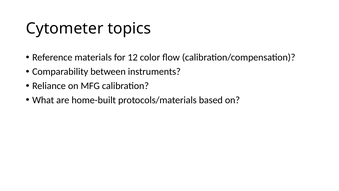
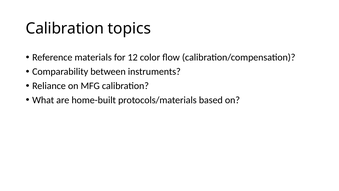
Cytometer: Cytometer -> Calibration (65, 28)
